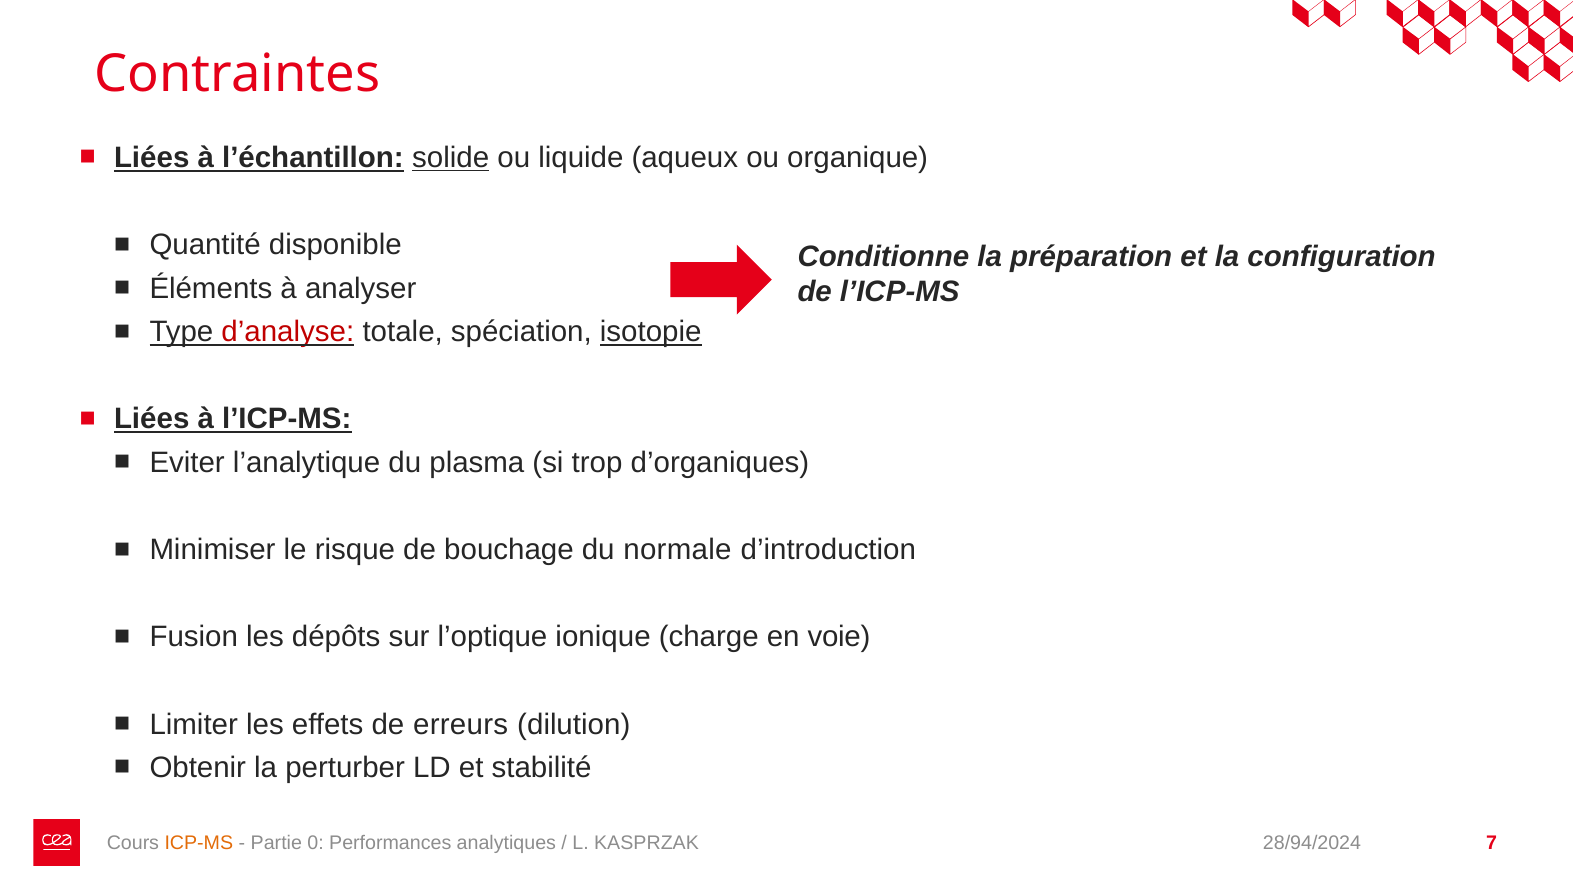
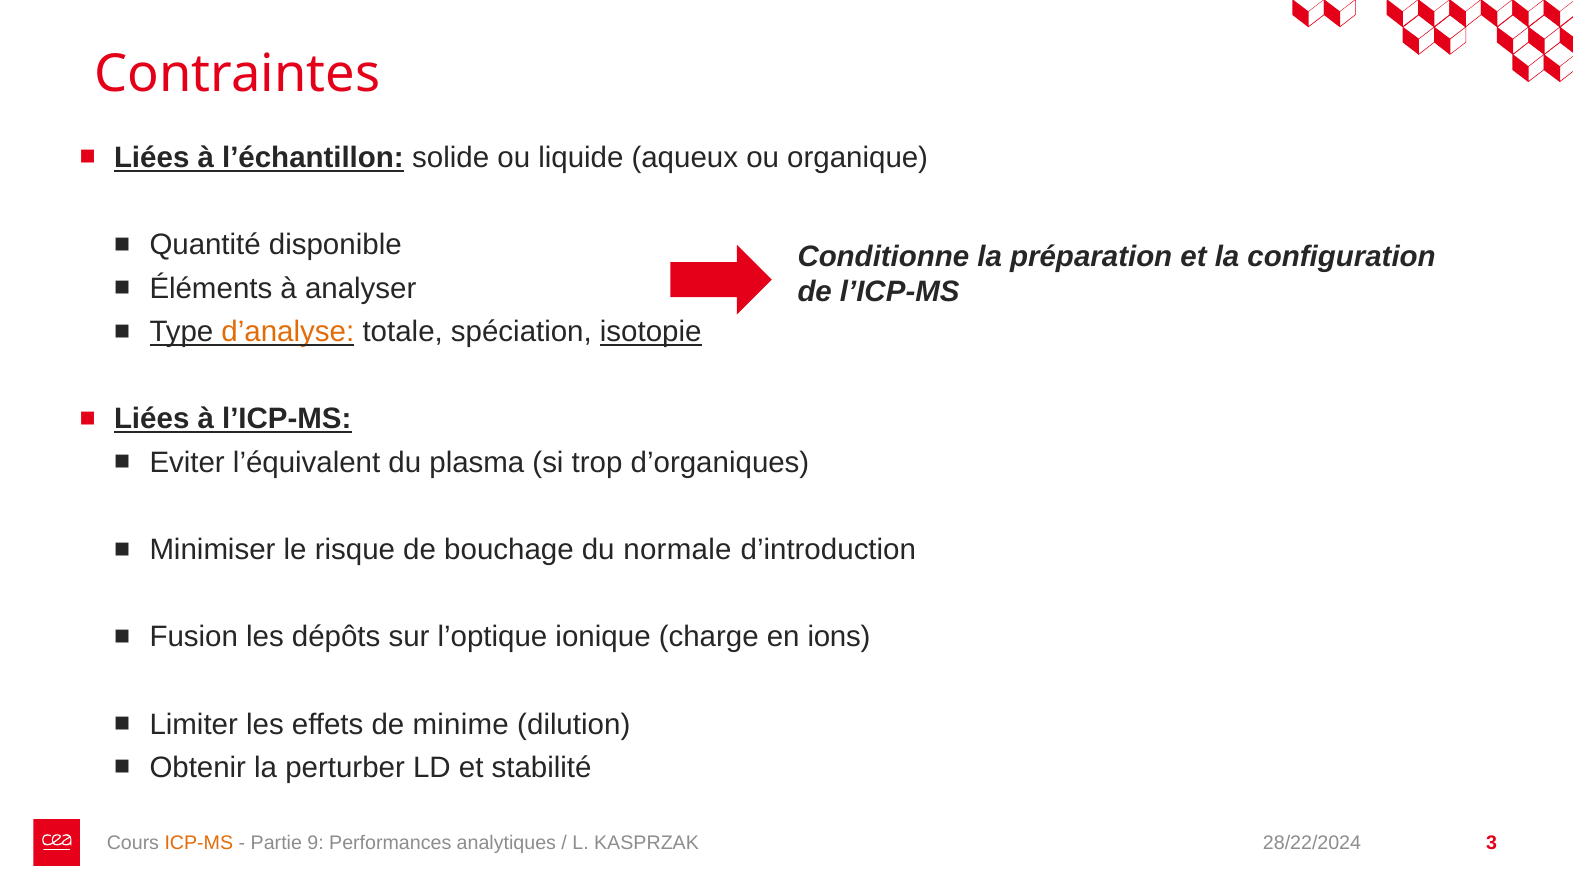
solide underline: present -> none (451, 158)
d’analyse colour: red -> orange (288, 332)
l’analytique: l’analytique -> l’équivalent (307, 463)
voie: voie -> ions (839, 637)
erreurs: erreurs -> minime (461, 724)
0: 0 -> 9 (316, 843)
28/94/2024: 28/94/2024 -> 28/22/2024 (1312, 843)
7: 7 -> 3 (1491, 843)
